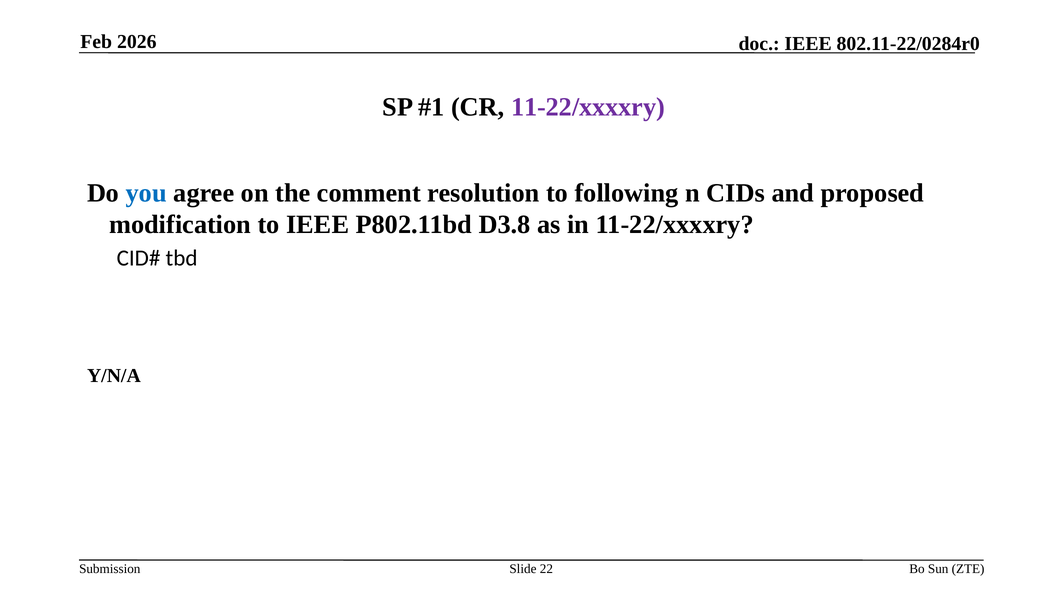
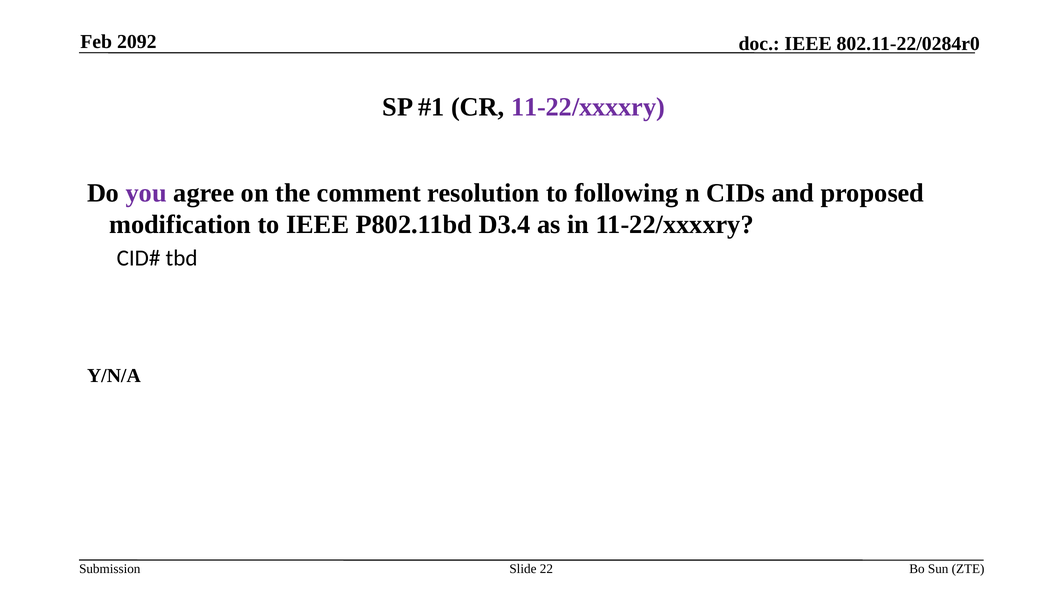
2026: 2026 -> 2092 (137, 42)
you colour: blue -> purple (146, 193)
D3.8: D3.8 -> D3.4 (505, 225)
